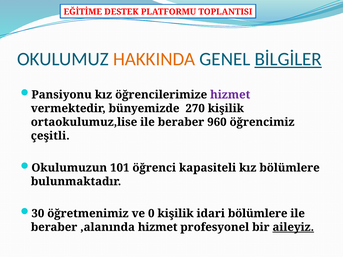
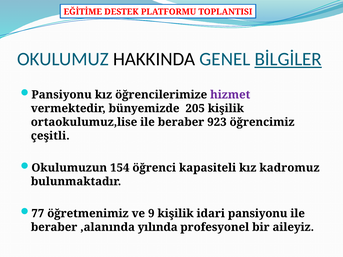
HAKKINDA colour: orange -> black (154, 59)
270: 270 -> 205 (195, 108)
960: 960 -> 923 (217, 122)
101: 101 -> 154 (120, 168)
kız bölümlere: bölümlere -> kadromuz (289, 168)
30: 30 -> 77 (38, 214)
0: 0 -> 9 (151, 214)
idari bölümlere: bölümlere -> pansiyonu (258, 214)
,alanında hizmet: hizmet -> yılında (158, 227)
aileyiz underline: present -> none (293, 227)
